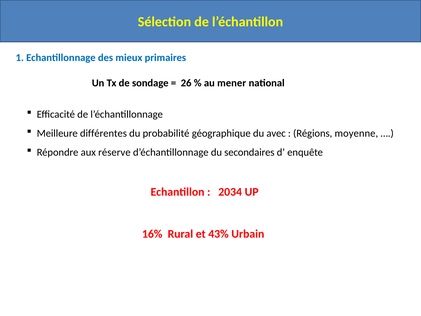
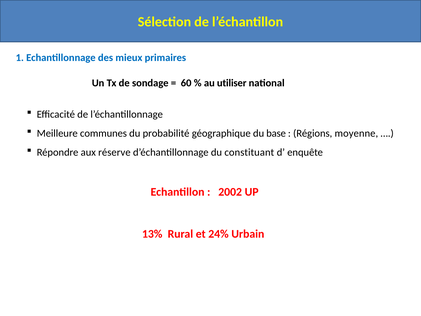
26: 26 -> 60 (186, 83)
mener: mener -> utiliser (232, 83)
différentes: différentes -> communes (104, 133)
avec: avec -> base (276, 133)
secondaires: secondaires -> constituant (249, 152)
2034: 2034 -> 2002 (230, 192)
16%: 16% -> 13% (152, 234)
43%: 43% -> 24% (218, 234)
